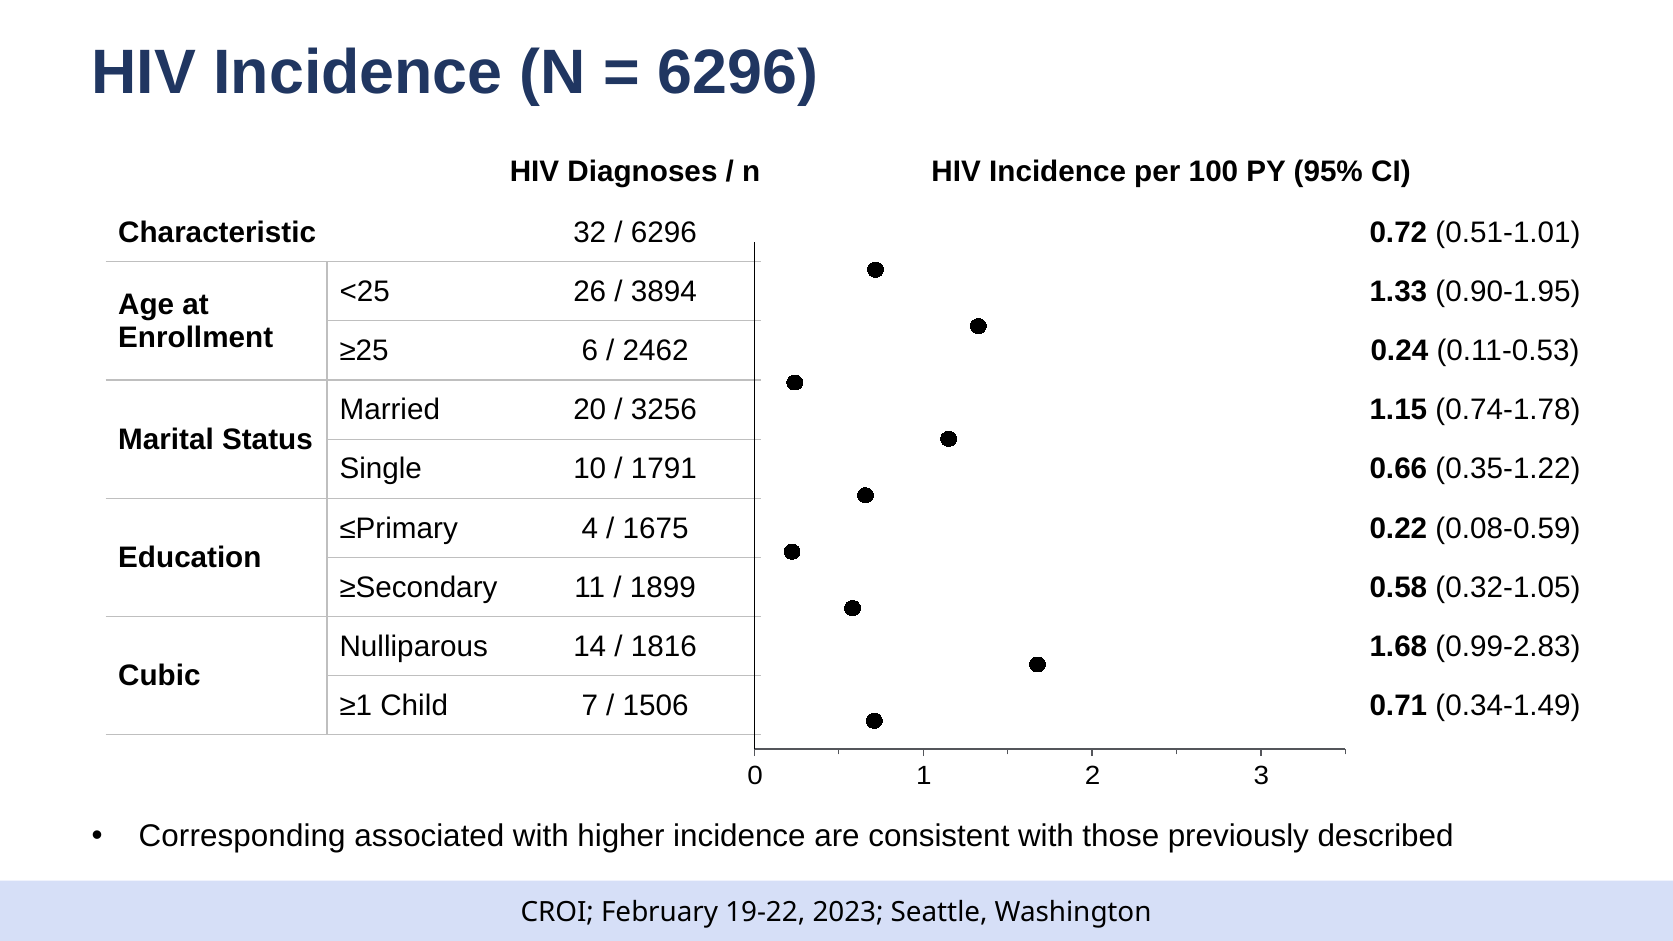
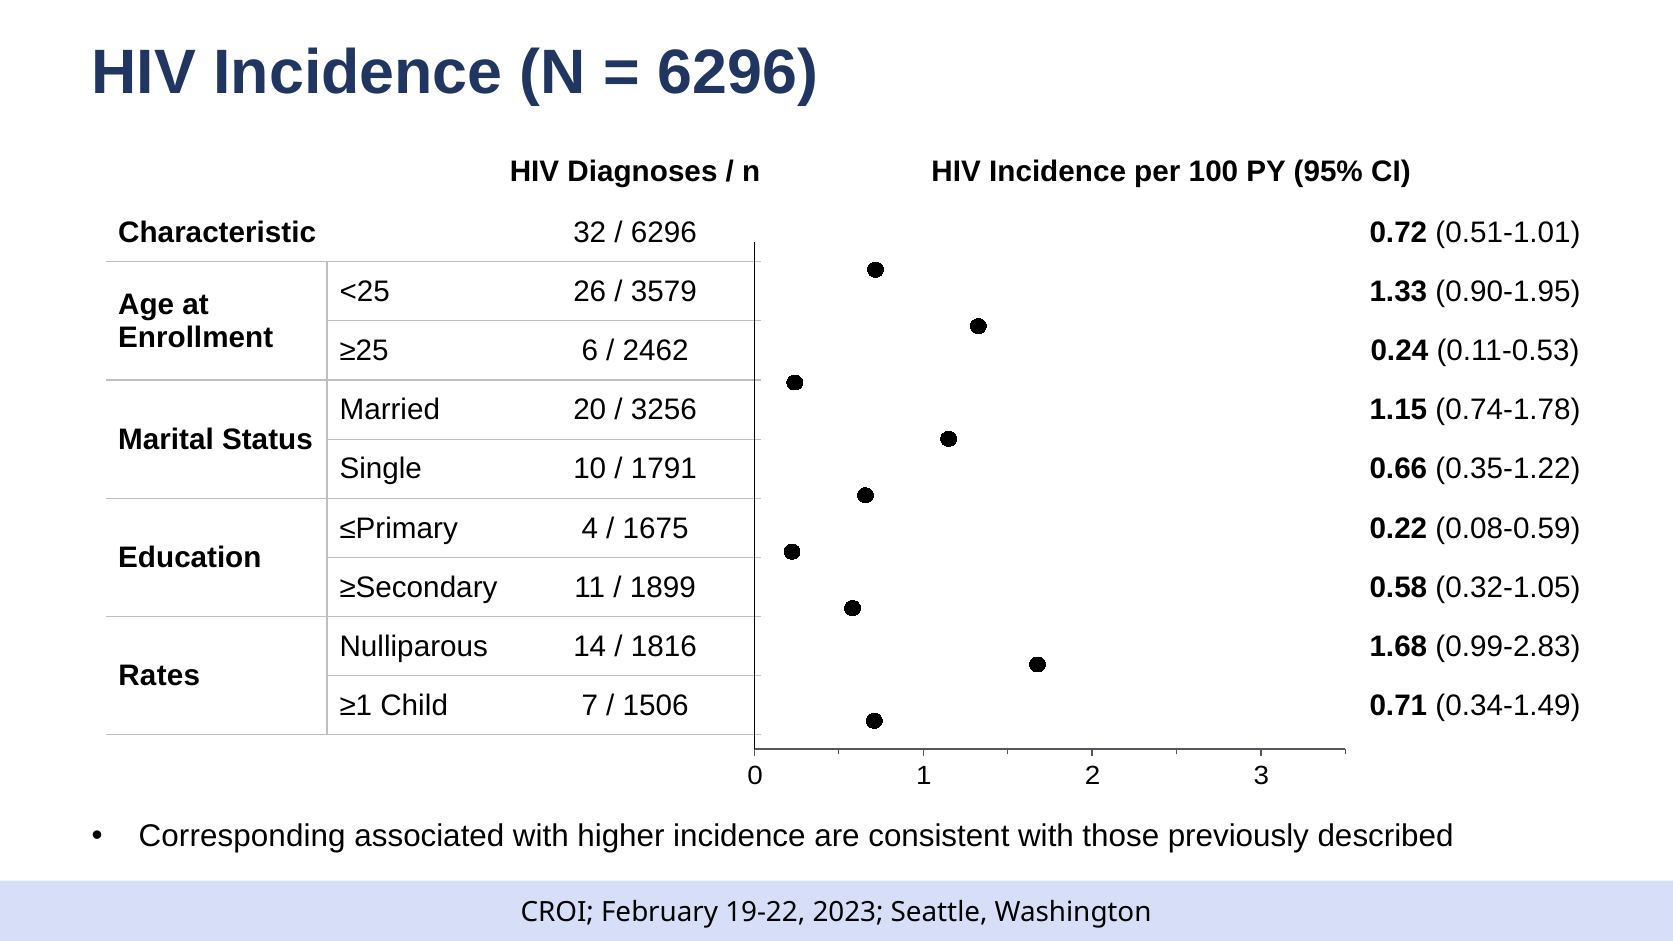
3894: 3894 -> 3579 (664, 292)
Cubic: Cubic -> Rates (159, 676)
